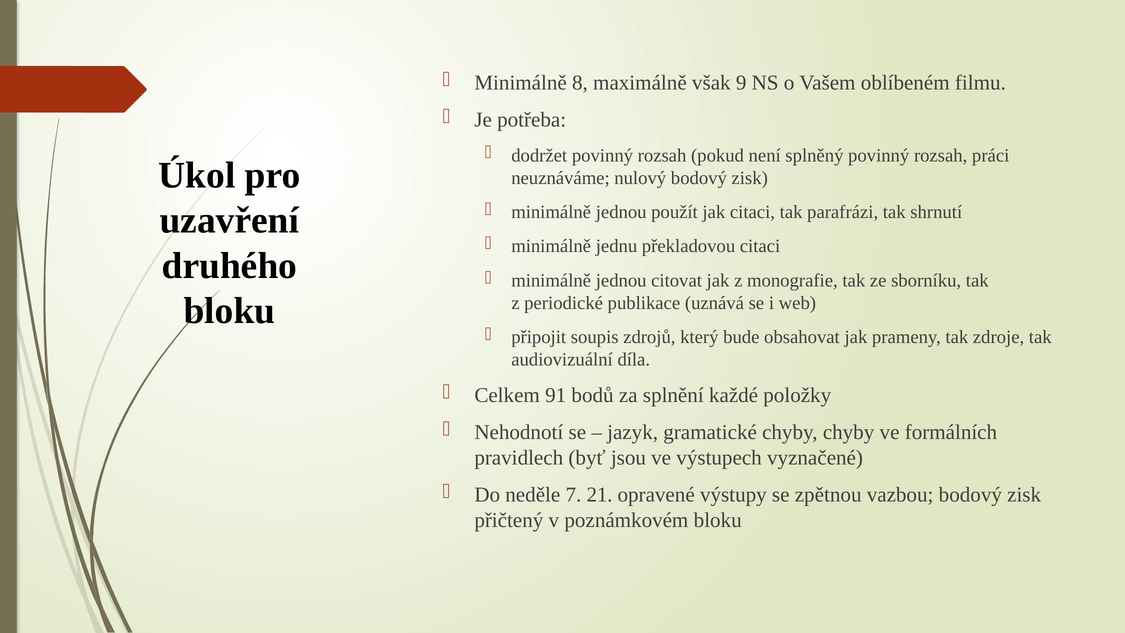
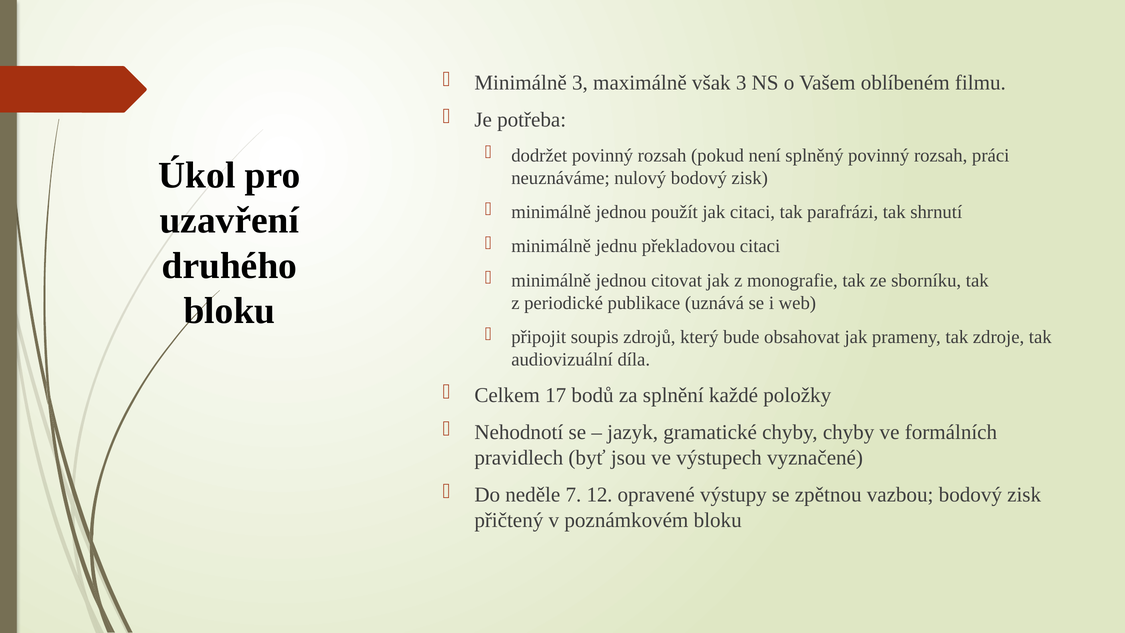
Minimálně 8: 8 -> 3 (580, 83)
však 9: 9 -> 3 (741, 83)
91: 91 -> 17 (556, 395)
21: 21 -> 12 (600, 495)
